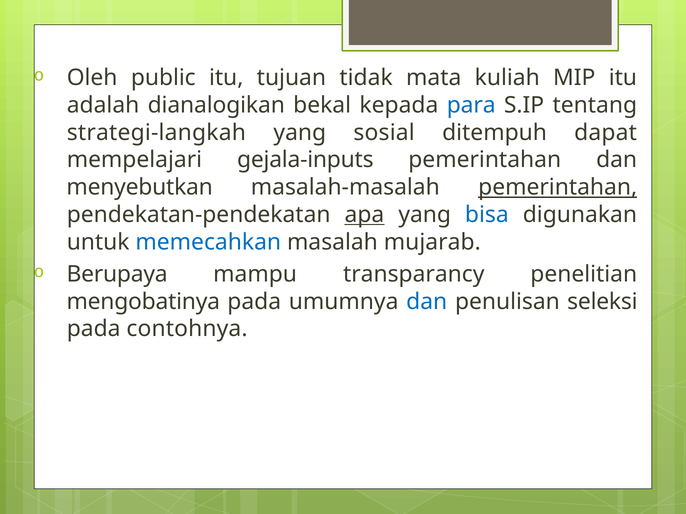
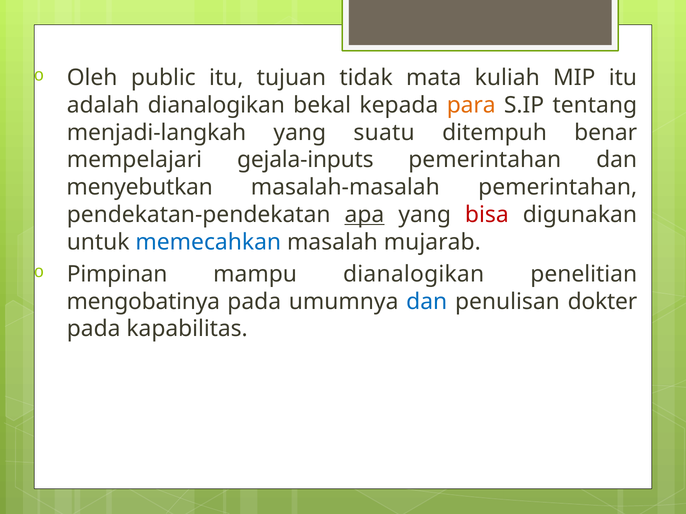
para colour: blue -> orange (471, 105)
strategi-langkah: strategi-langkah -> menjadi-langkah (156, 133)
sosial: sosial -> suatu (384, 133)
dapat: dapat -> benar (606, 133)
pemerintahan underline: present -> none (558, 187)
bisa colour: blue -> red (487, 215)
Berupaya: Berupaya -> Pimpinan (117, 274)
mampu transparancy: transparancy -> dianalogikan (414, 274)
seleksi: seleksi -> dokter (602, 302)
contohnya: contohnya -> kapabilitas (187, 329)
